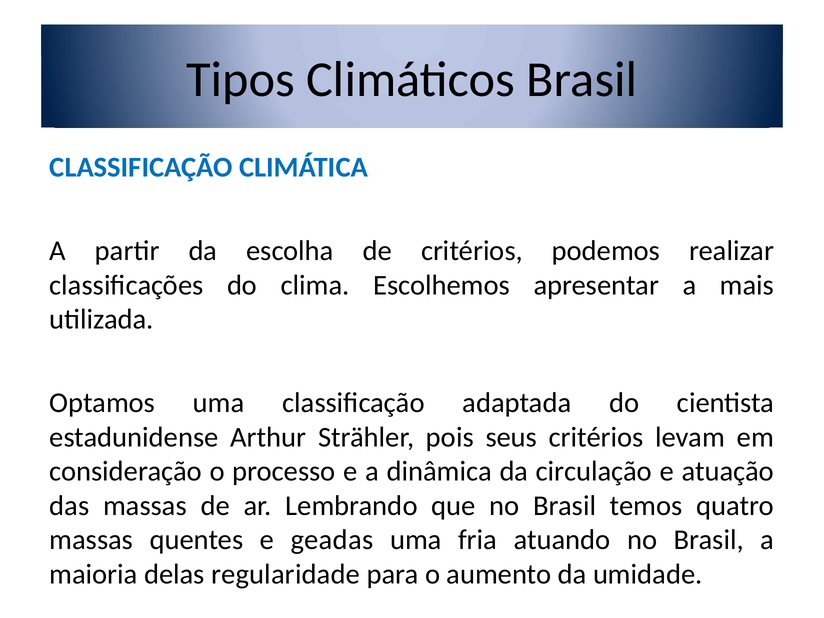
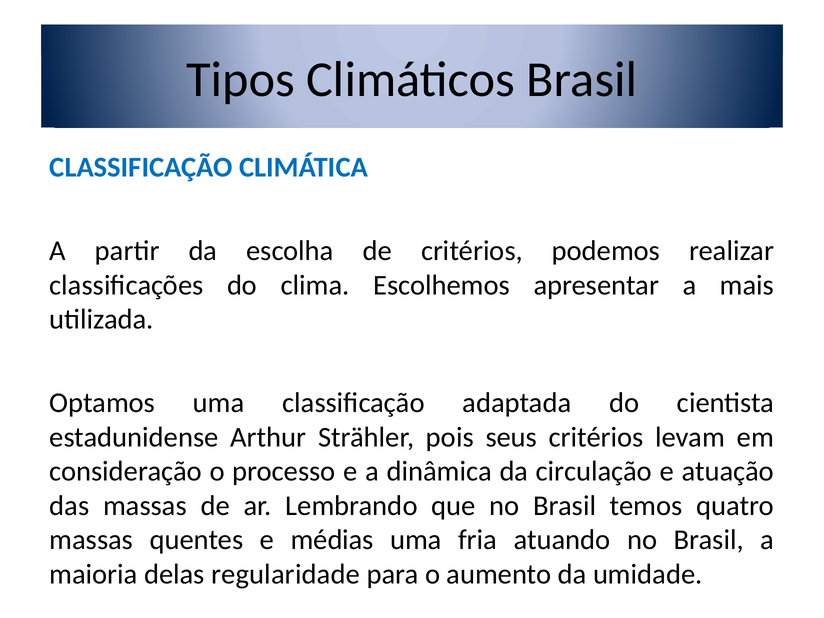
geadas: geadas -> médias (332, 540)
